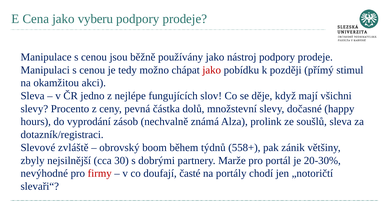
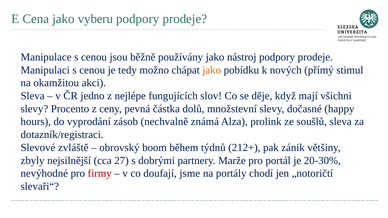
jako colour: red -> orange (212, 70)
později: později -> nových (286, 70)
558+: 558+ -> 212+ (244, 148)
30: 30 -> 27 (122, 161)
časté: časté -> jsme (190, 174)
